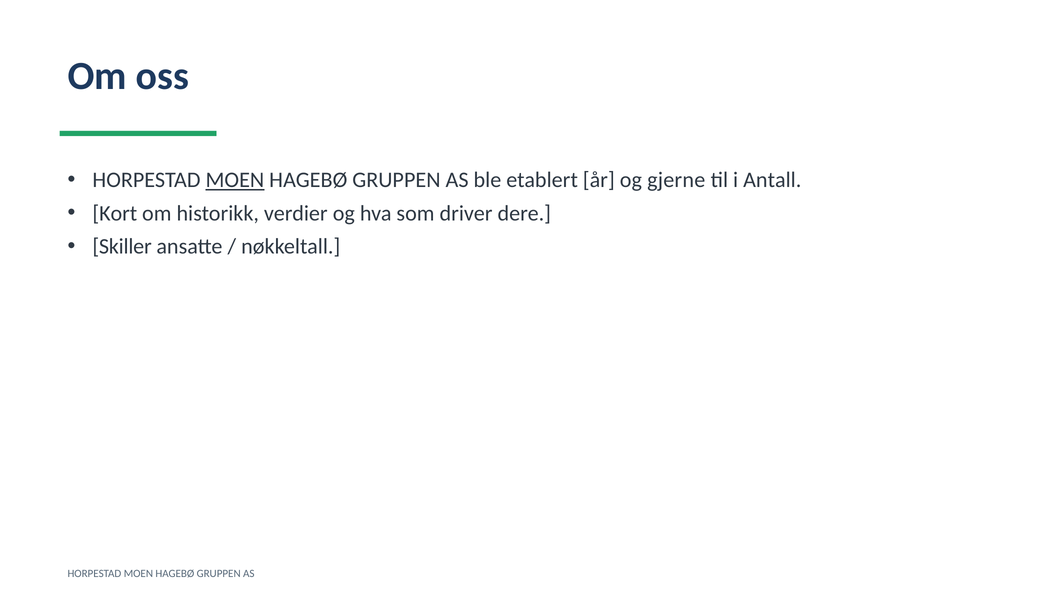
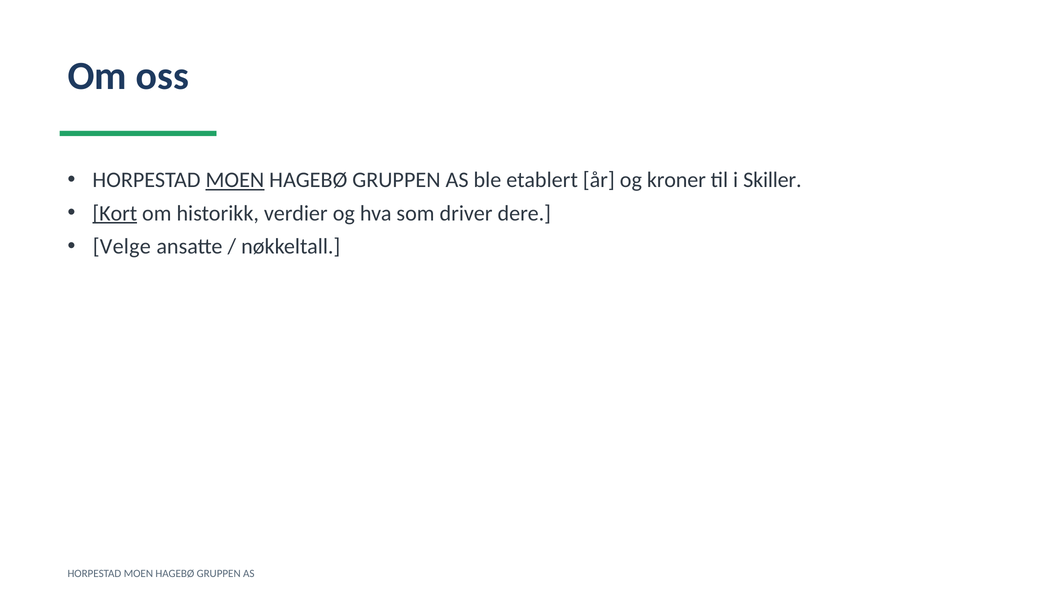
gjerne: gjerne -> kroner (676, 180)
Antall: Antall -> Skiller (772, 180)
Kort underline: none -> present (115, 213)
Skiller: Skiller -> Velge (122, 246)
